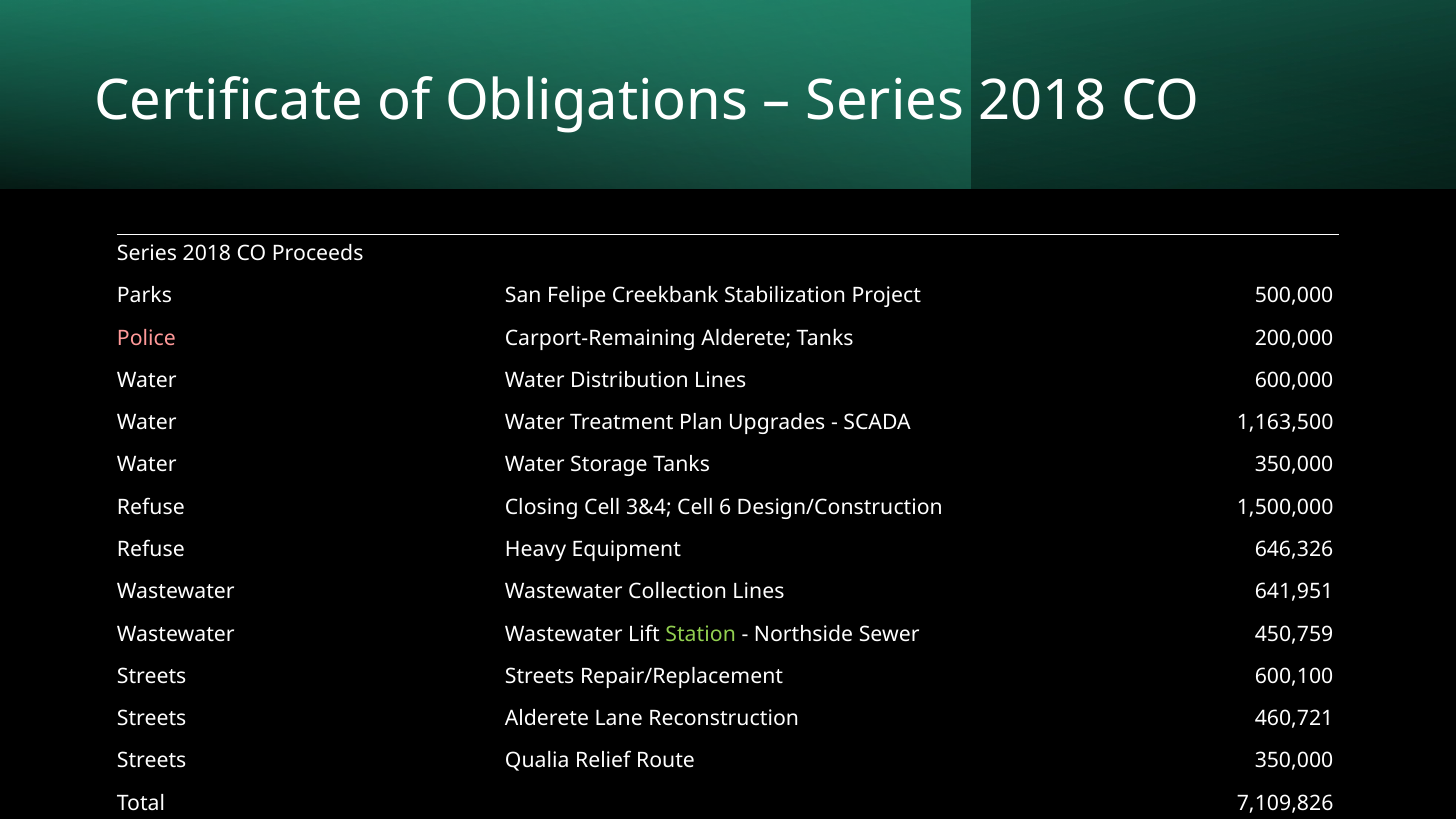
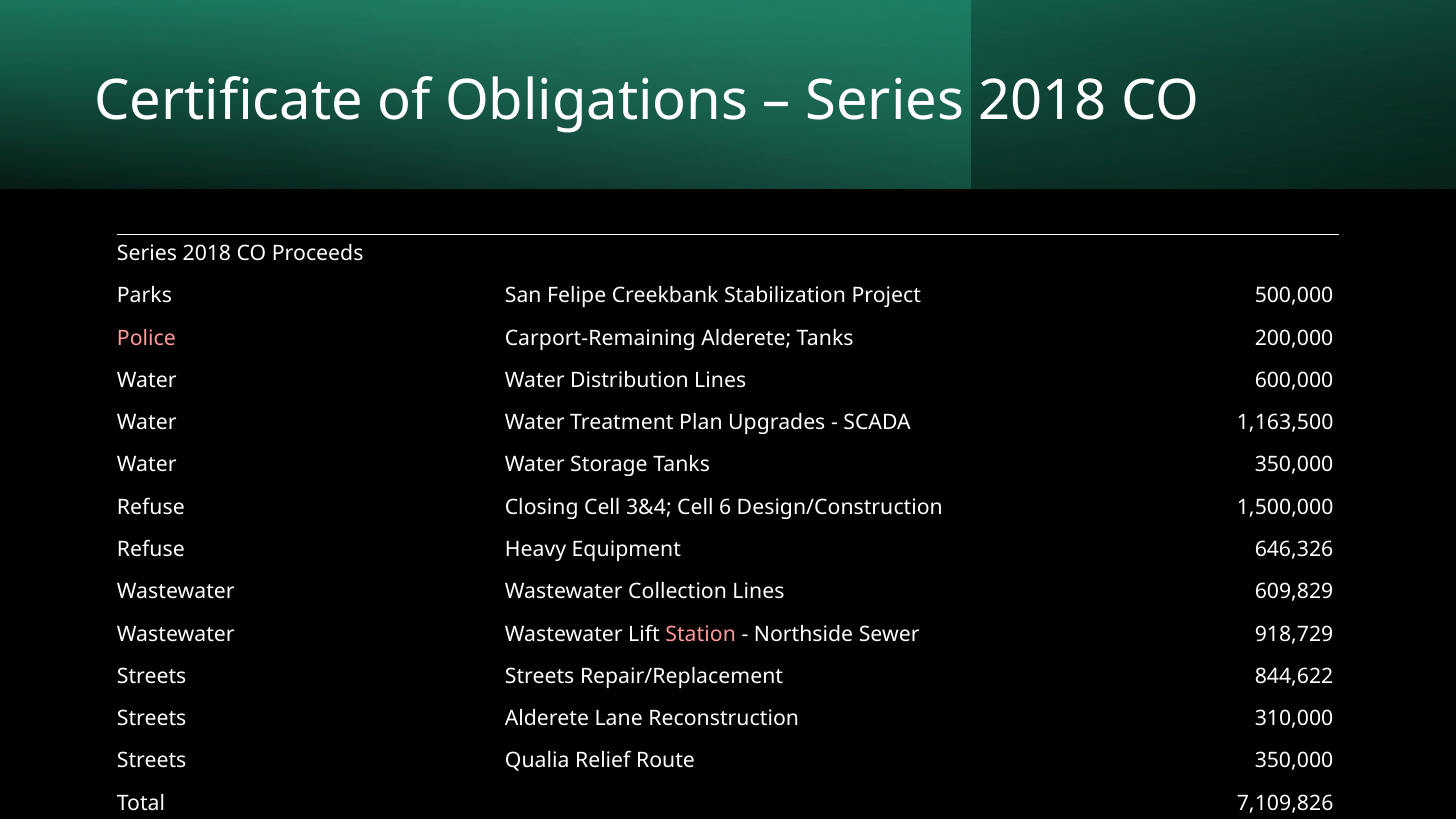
641,951: 641,951 -> 609,829 (1294, 592)
Station colour: light green -> pink (701, 634)
450,759: 450,759 -> 918,729 (1294, 634)
600,100: 600,100 -> 844,622 (1294, 676)
460,721: 460,721 -> 310,000 (1294, 719)
